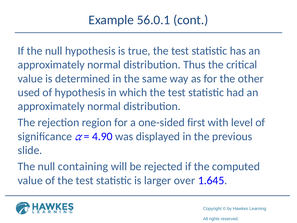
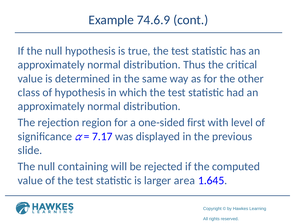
56.0.1: 56.0.1 -> 74.6.9 (154, 20)
used: used -> class (29, 92)
4.90: 4.90 -> 7.17 (102, 136)
over: over -> area (184, 180)
